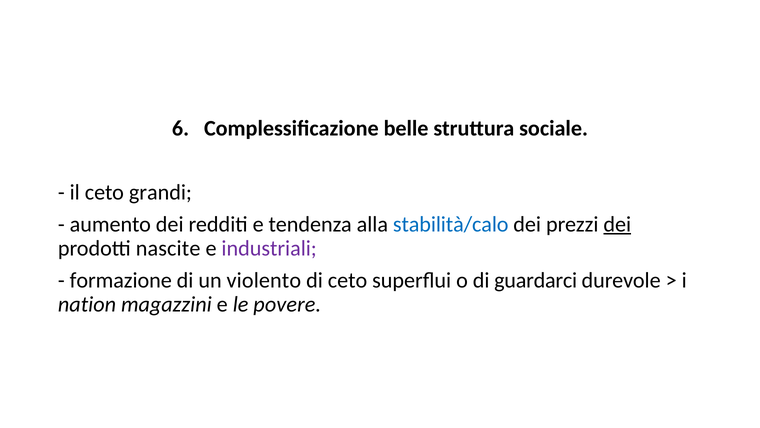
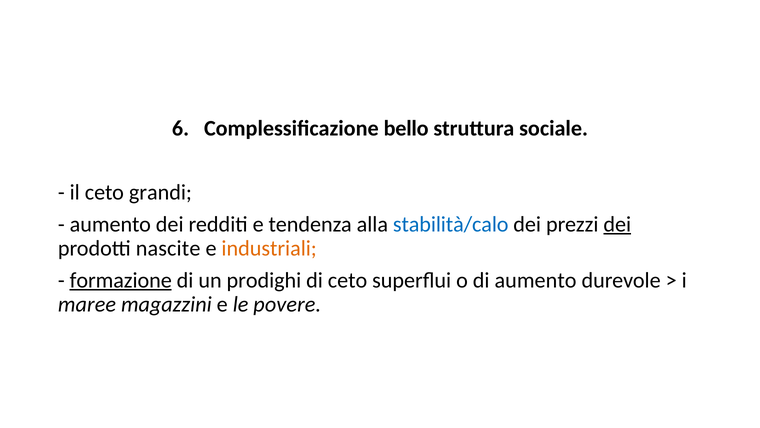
belle: belle -> bello (406, 128)
industriali colour: purple -> orange (269, 248)
formazione underline: none -> present (121, 280)
violento: violento -> prodighi (264, 280)
di guardarci: guardarci -> aumento (536, 280)
nation: nation -> maree (87, 304)
